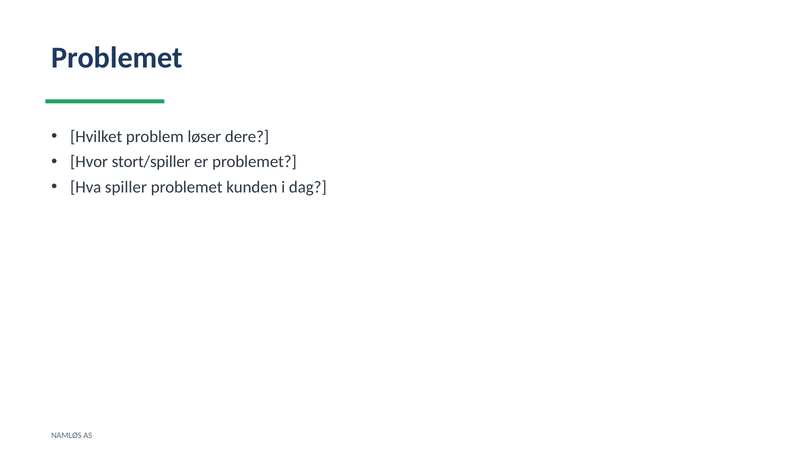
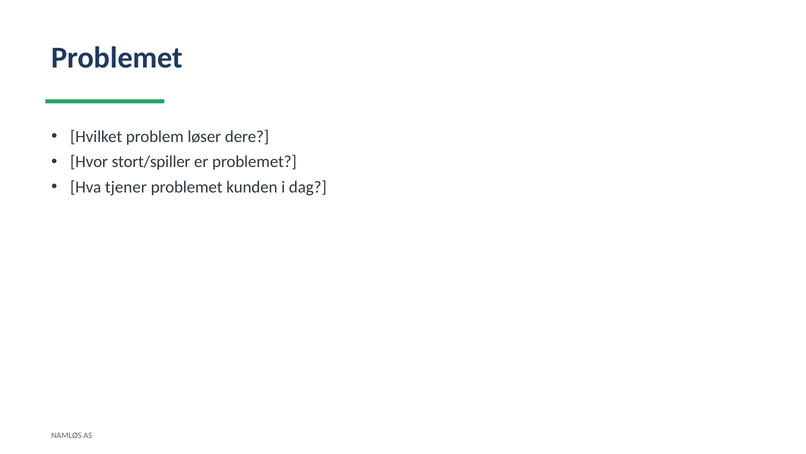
spiller: spiller -> tjener (126, 187)
